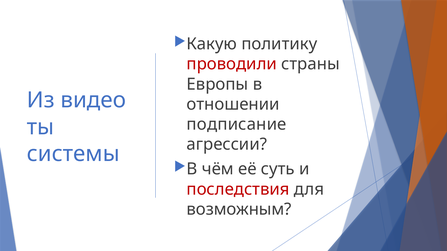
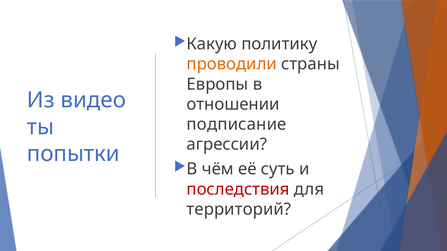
проводили colour: red -> orange (232, 64)
системы: системы -> попытки (73, 154)
возможным: возможным -> территорий (239, 210)
